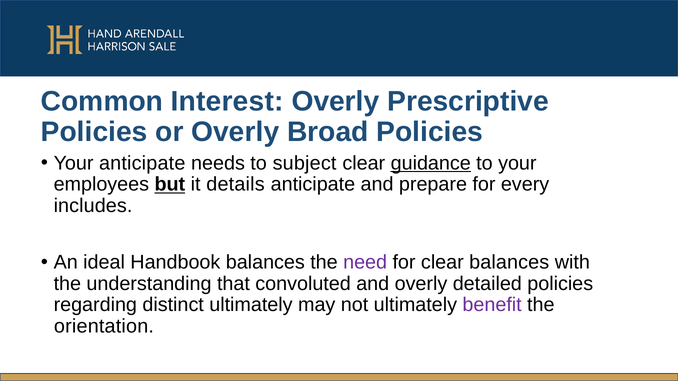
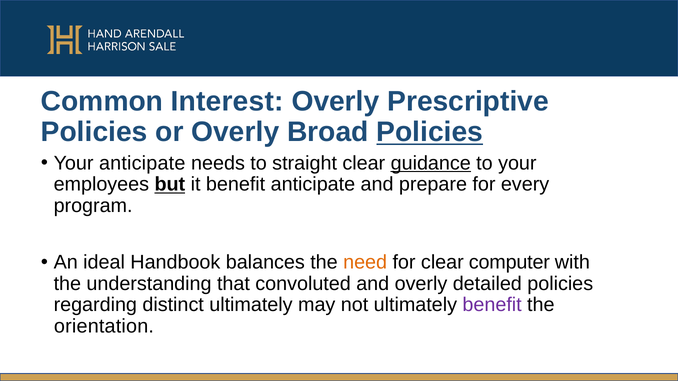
Policies underline: none -> present (430, 132)
subject: subject -> straight (305, 163)
it details: details -> benefit (236, 185)
includes: includes -> program (93, 206)
need colour: purple -> orange (365, 263)
clear balances: balances -> computer (509, 263)
